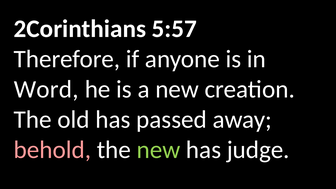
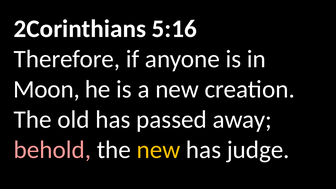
5:57: 5:57 -> 5:16 (174, 29)
Word: Word -> Moon (46, 89)
new colour: light green -> yellow (158, 150)
